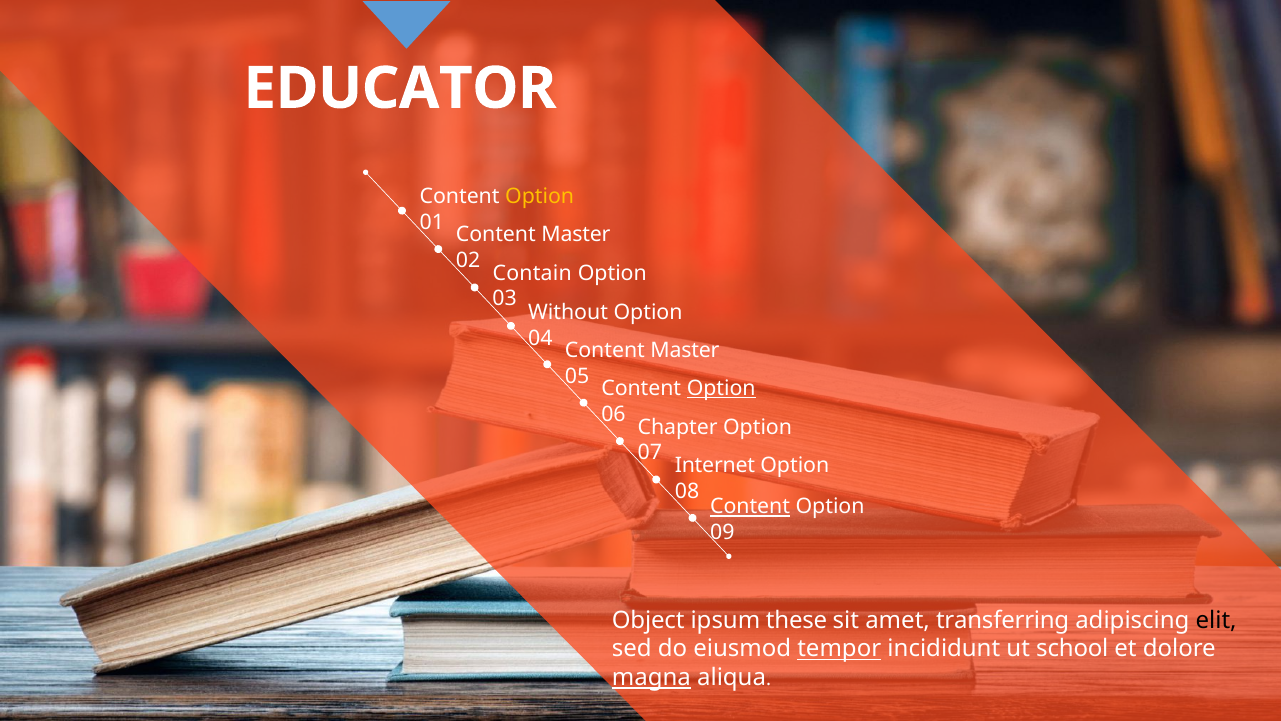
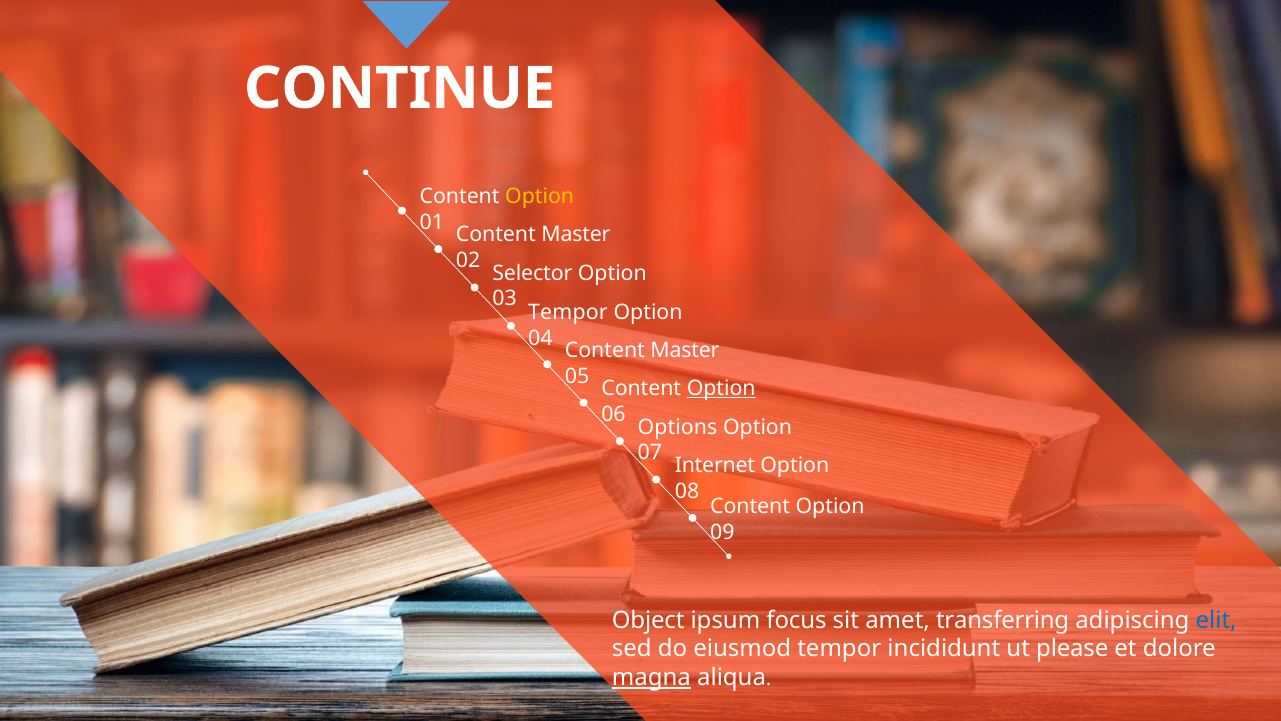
EDUCATOR: EDUCATOR -> CONTINUE (400, 88)
Contain: Contain -> Selector (532, 273)
Without: Without -> Tempor (568, 313)
Chapter: Chapter -> Options (678, 427)
Content underline: present -> none (750, 507)
these: these -> focus (797, 620)
elit colour: black -> blue (1216, 620)
tempor underline: present -> none (839, 649)
school: school -> please (1072, 649)
